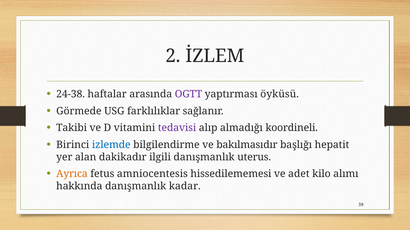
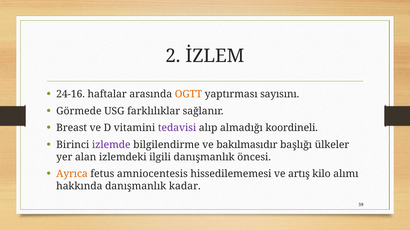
24-38: 24-38 -> 24-16 (71, 94)
OGTT colour: purple -> orange (188, 94)
öyküsü: öyküsü -> sayısını (280, 94)
Takibi: Takibi -> Breast (72, 128)
izlemde colour: blue -> purple (111, 145)
hepatit: hepatit -> ülkeler (332, 145)
dakikadır: dakikadır -> izlemdeki (123, 157)
uterus: uterus -> öncesi (254, 157)
adet: adet -> artış (299, 174)
